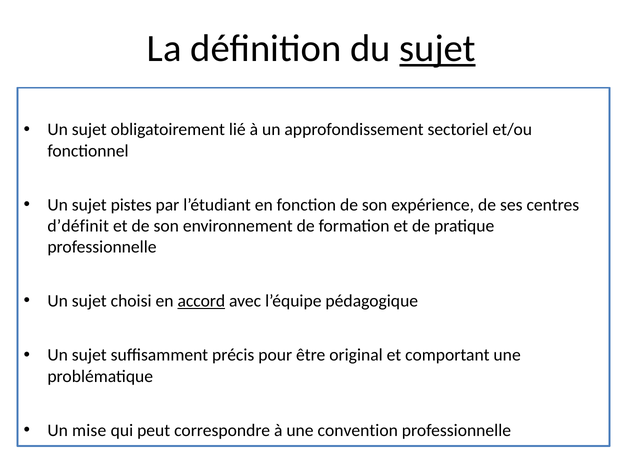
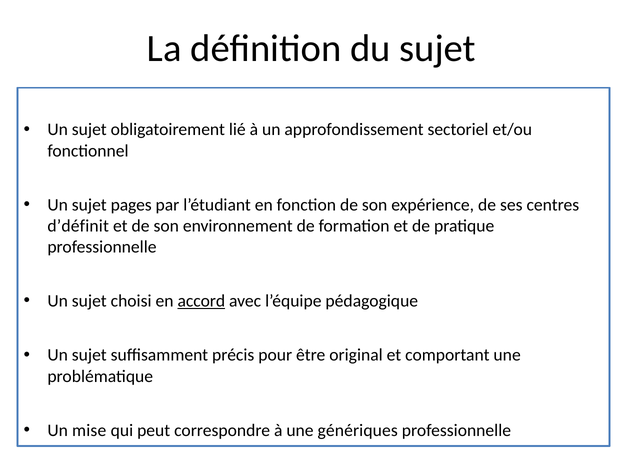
sujet underline: present -> none (438, 49)
pistes: pistes -> pages (131, 205)
convention: convention -> génériques (358, 430)
